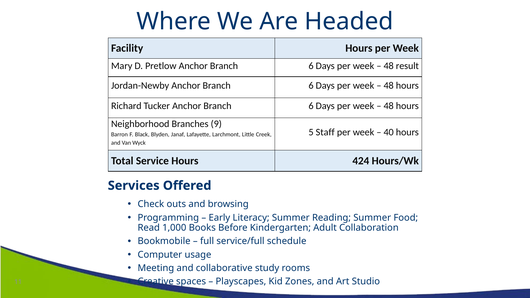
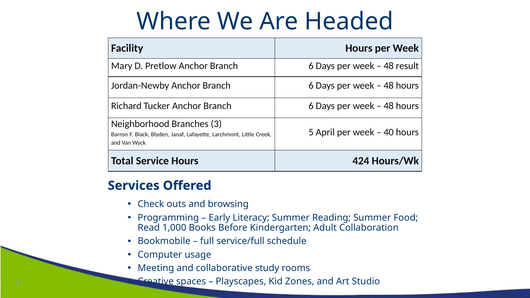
9: 9 -> 3 (216, 124)
Staff: Staff -> April (325, 132)
